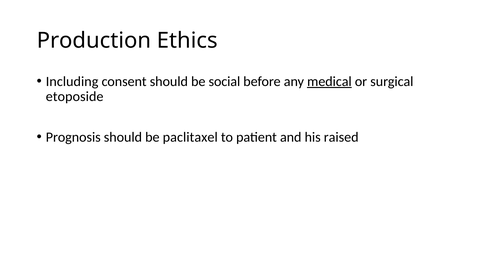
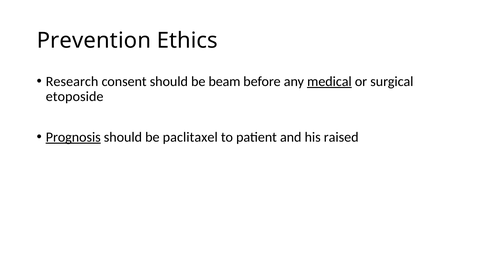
Production: Production -> Prevention (94, 40)
Including: Including -> Research (72, 81)
social: social -> beam (224, 81)
Prognosis underline: none -> present (73, 137)
